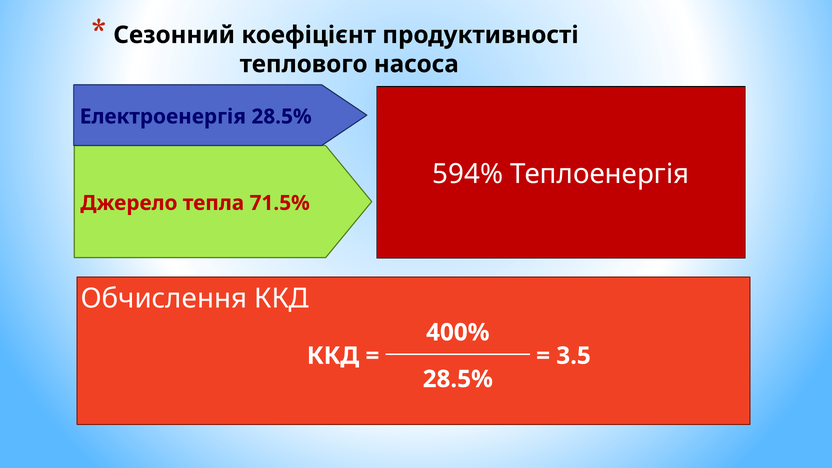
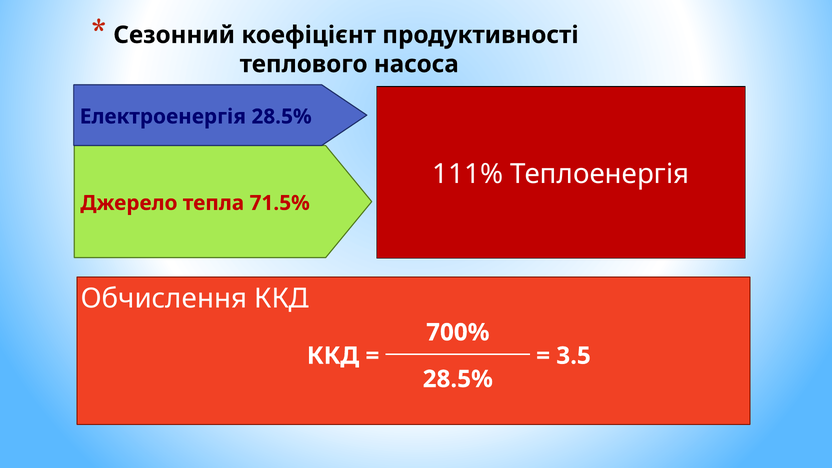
594%: 594% -> 111% (468, 174)
400%: 400% -> 700% (458, 332)
